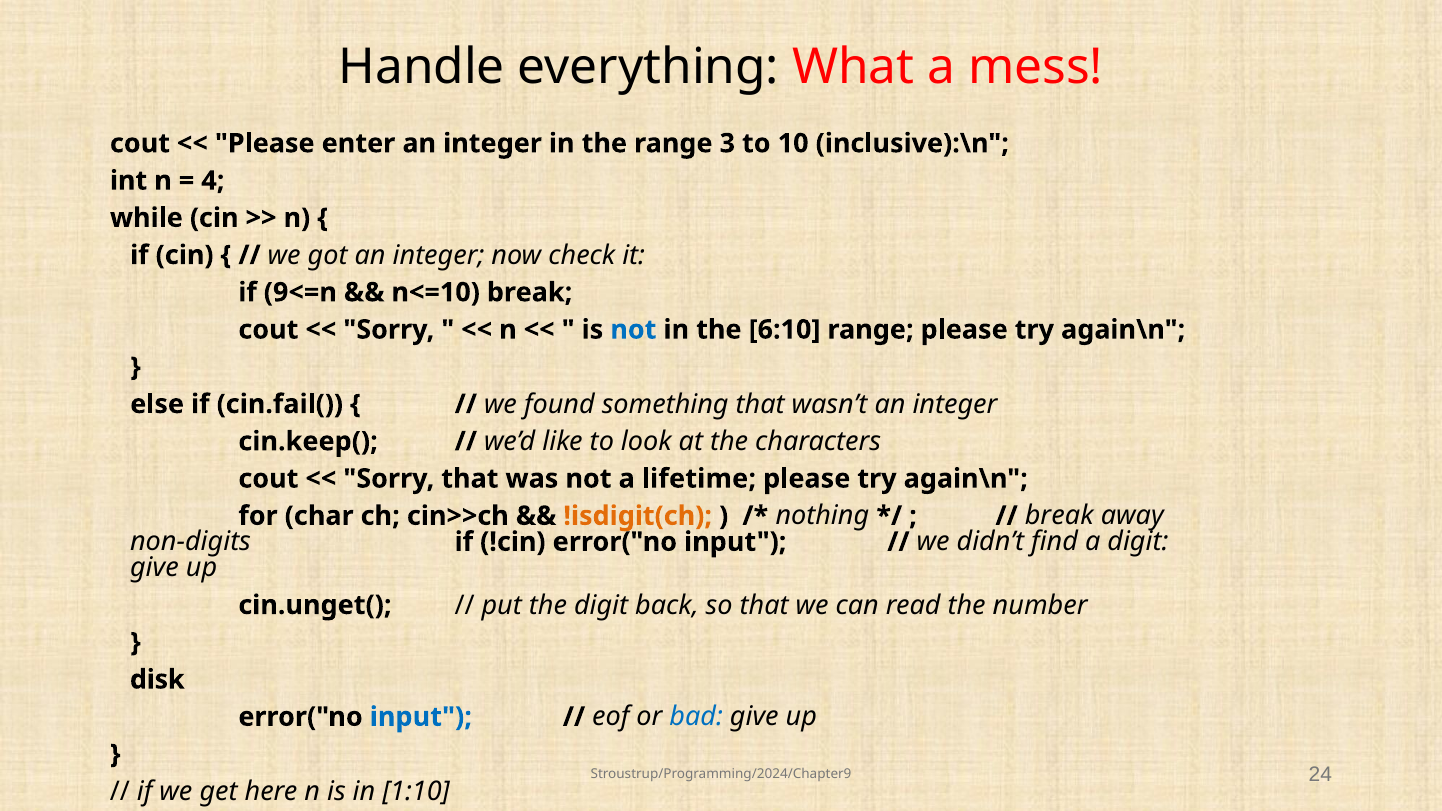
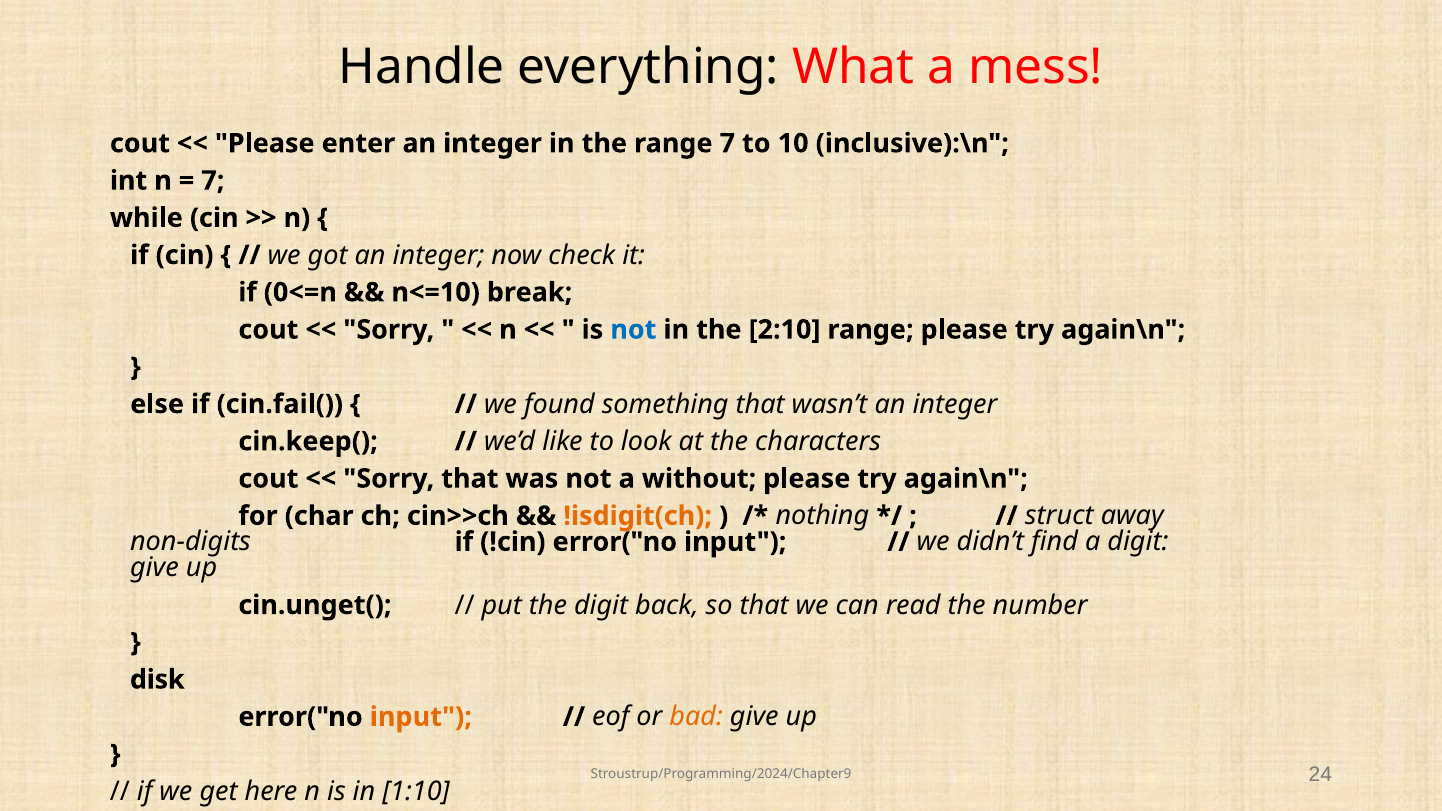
range 3: 3 -> 7 (727, 143)
4: 4 -> 7 (213, 181)
9<=n: 9<=n -> 0<=n (300, 292)
6:10: 6:10 -> 2:10 (785, 330)
lifetime: lifetime -> without (699, 479)
break: break -> struct (1059, 516)
input colour: blue -> orange (421, 717)
bad colour: blue -> orange (696, 717)
